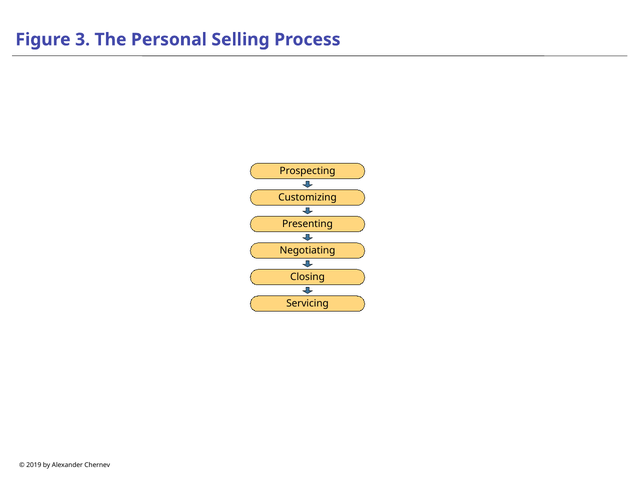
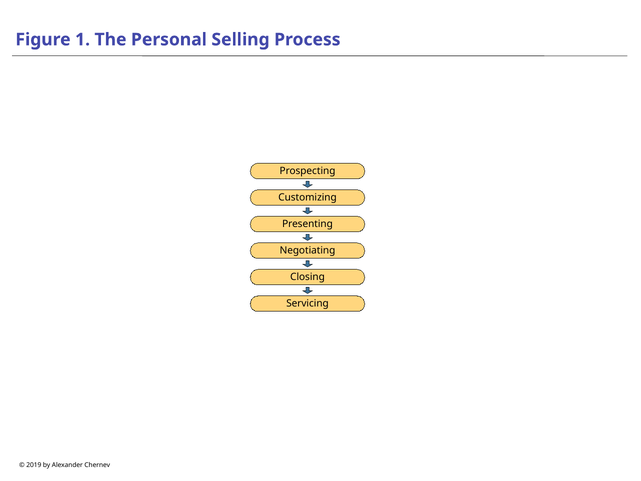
3: 3 -> 1 (83, 40)
